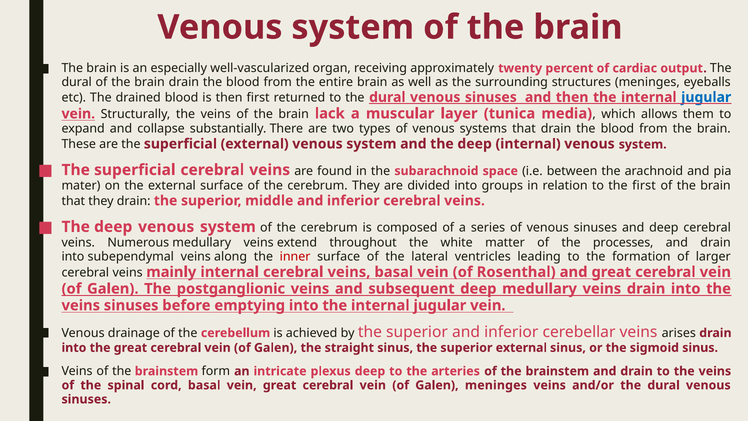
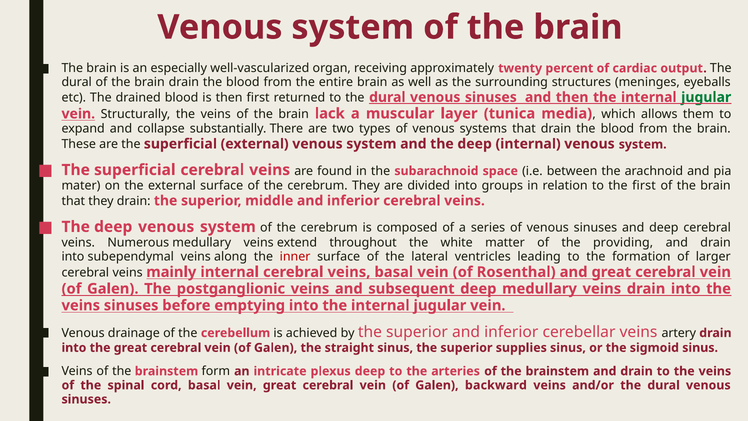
jugular colour: blue -> green (706, 97)
processes: processes -> providing (623, 242)
arises: arises -> artery (679, 333)
superior external: external -> supplies (521, 348)
Galen meninges: meninges -> backward (496, 385)
